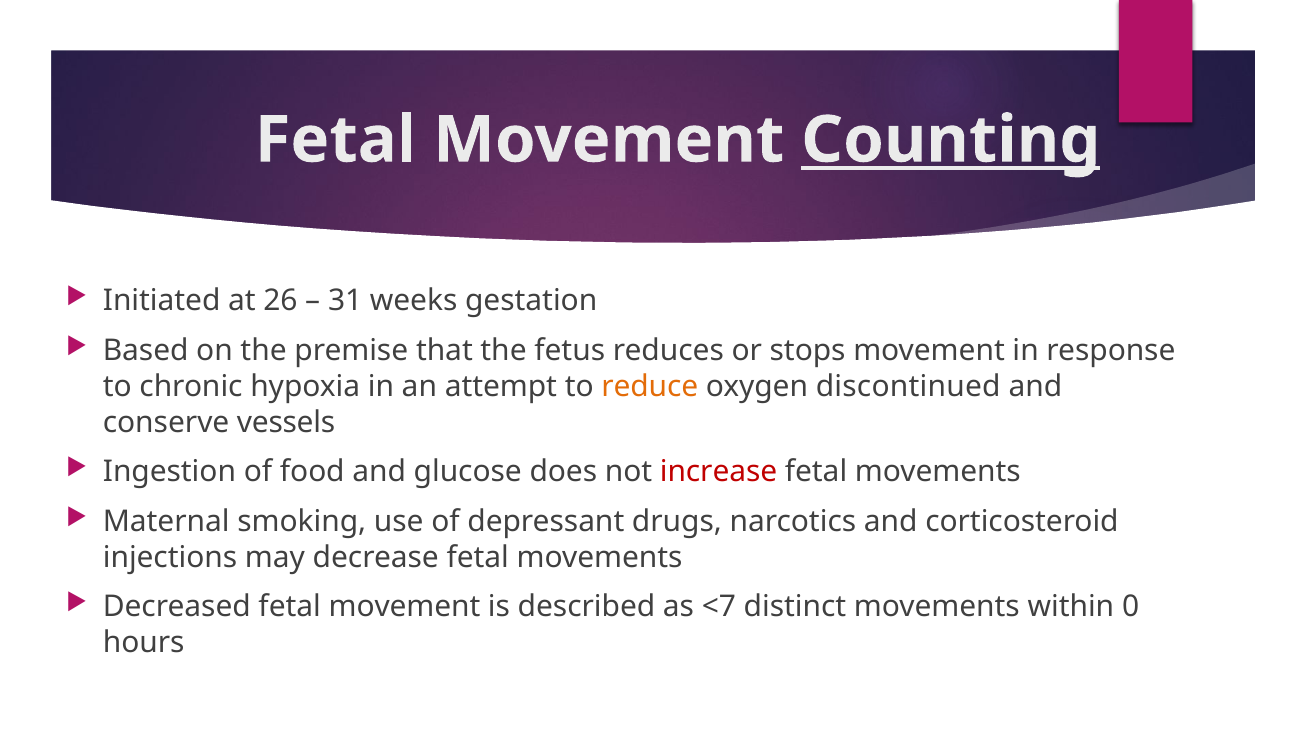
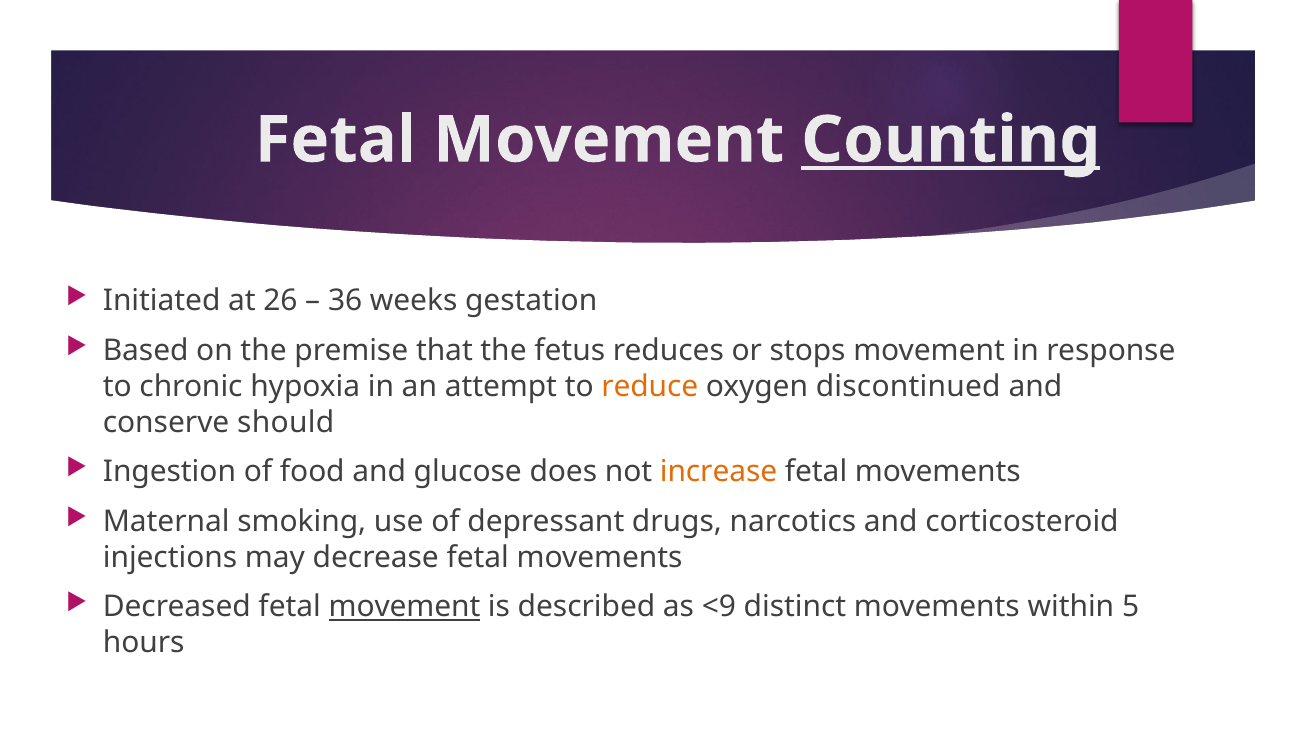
31: 31 -> 36 (345, 301)
vessels: vessels -> should (286, 423)
increase colour: red -> orange (719, 472)
movement underline: none -> present (405, 607)
<7: <7 -> <9 (719, 607)
0: 0 -> 5 (1131, 607)
